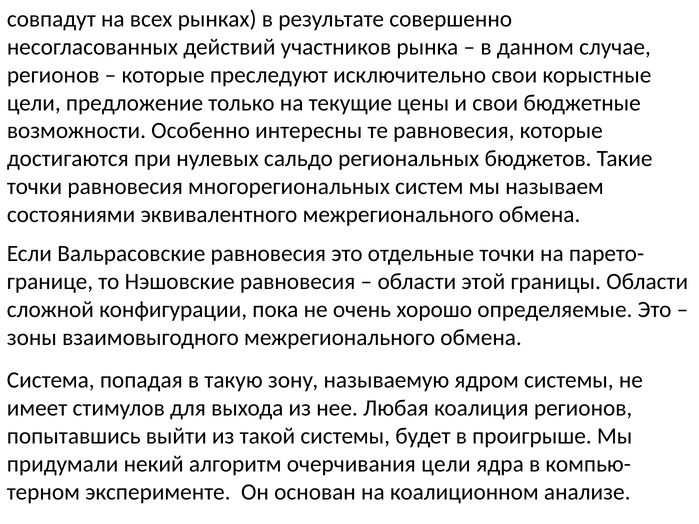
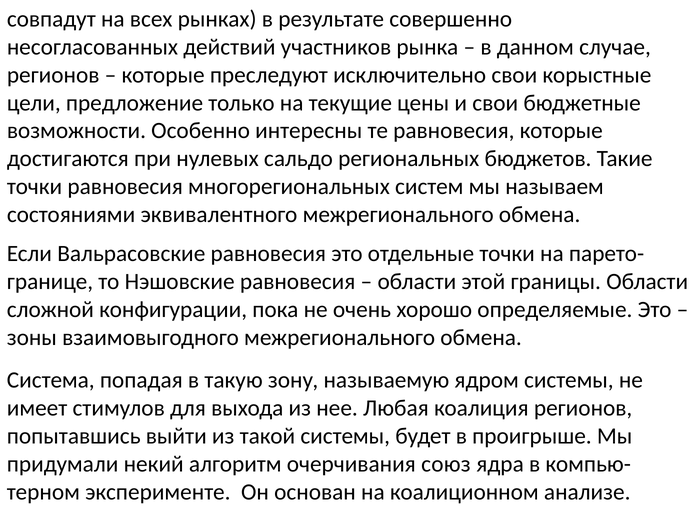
очерчивания цели: цели -> союз (446, 464)
